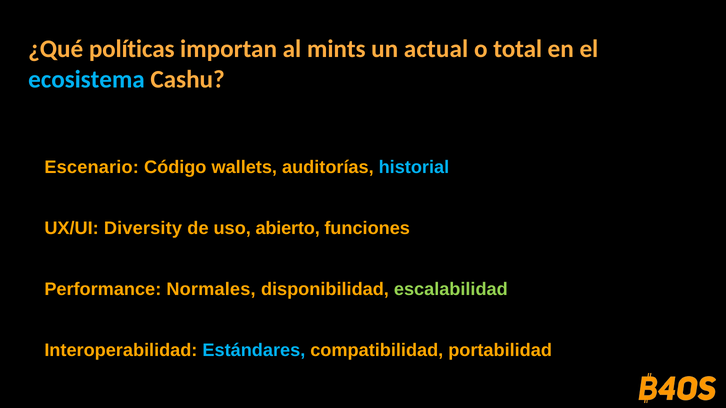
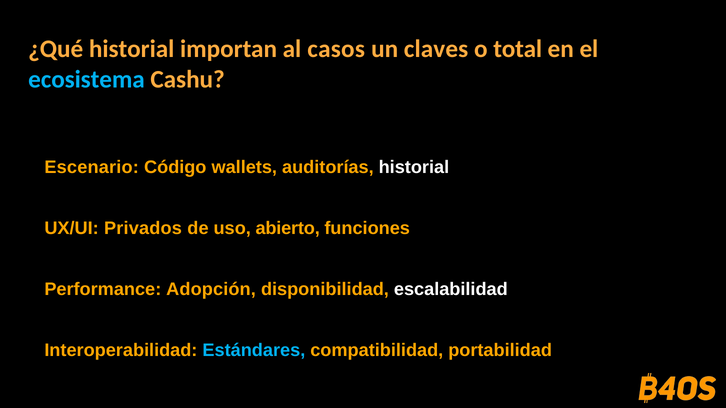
¿Qué políticas: políticas -> historial (132, 49)
mints: mints -> casos (336, 49)
actual: actual -> claves (436, 49)
historial colour: light blue -> white (414, 168)
Diversity: Diversity -> Privados (143, 229)
Normales: Normales -> Adopción (211, 289)
escalabilidad colour: light green -> white (451, 289)
